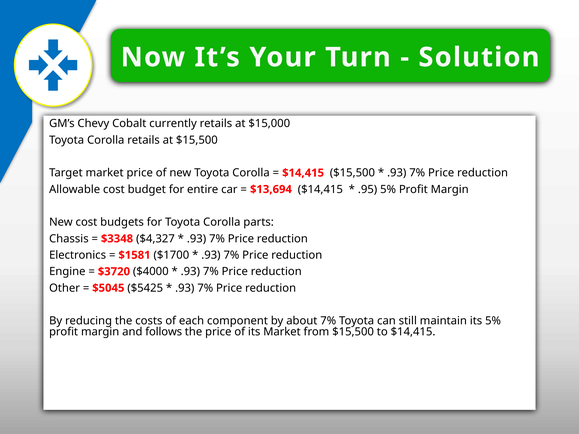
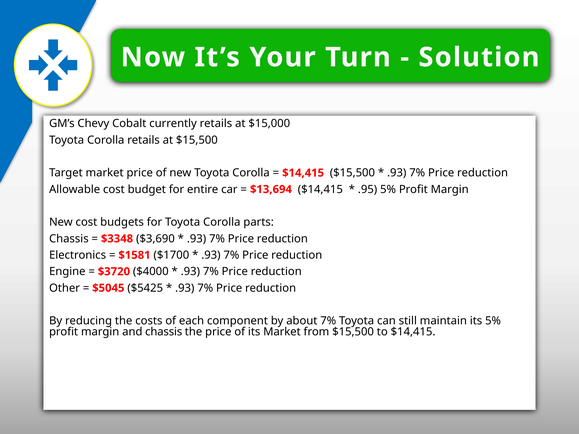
$4,327: $4,327 -> $3,690 (155, 239)
and follows: follows -> chassis (164, 332)
